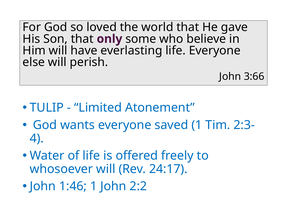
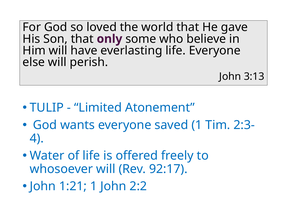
3:66: 3:66 -> 3:13 (254, 77)
24:17: 24:17 -> 92:17 (168, 169)
1:46: 1:46 -> 1:21 (73, 187)
